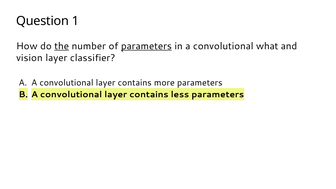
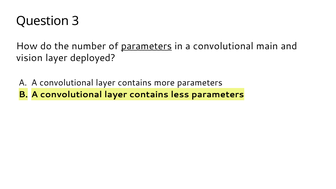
1: 1 -> 3 (75, 21)
the underline: present -> none (62, 46)
what: what -> main (267, 46)
classifier: classifier -> deployed (93, 58)
